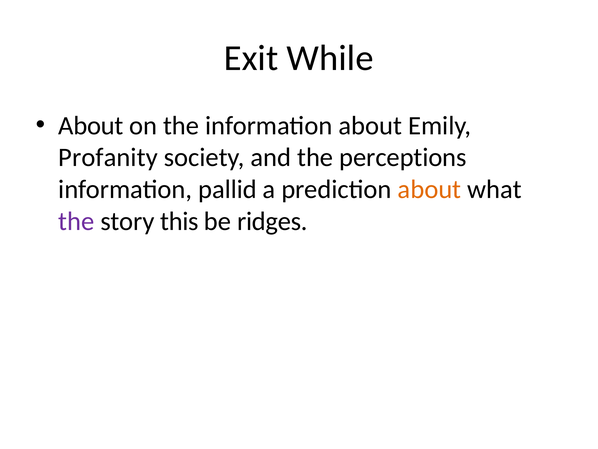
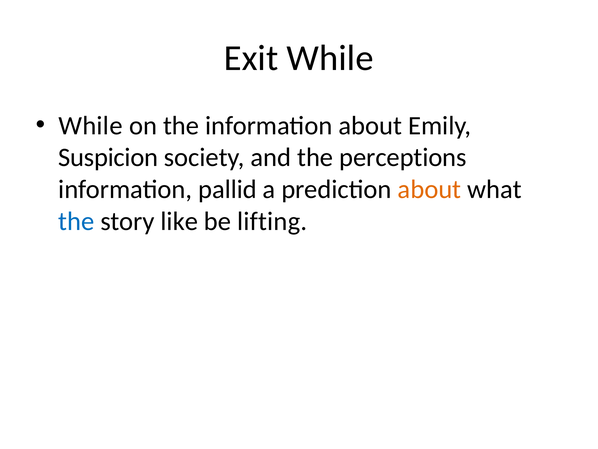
About: About -> While (91, 125)
Profanity: Profanity -> Suspicion (108, 157)
the colour: purple -> blue (76, 221)
this: this -> like (179, 221)
ridges: ridges -> lifting (272, 221)
